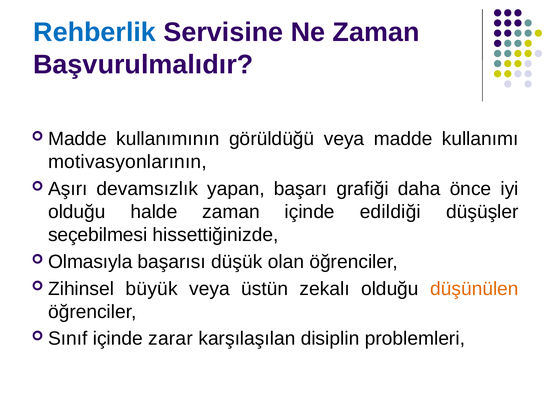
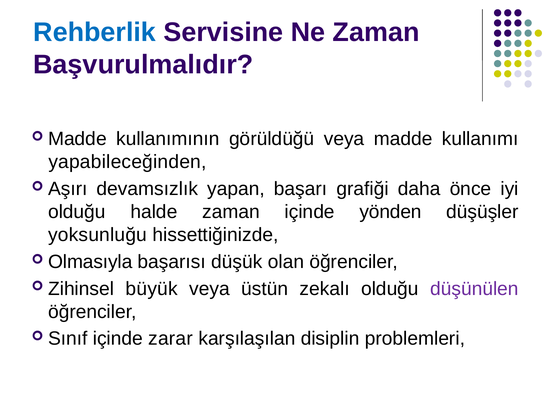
motivasyonlarının: motivasyonlarının -> yapabileceğinden (127, 162)
edildiği: edildiği -> yönden (391, 212)
seçebilmesi: seçebilmesi -> yoksunluğu (98, 235)
düşünülen colour: orange -> purple (474, 289)
